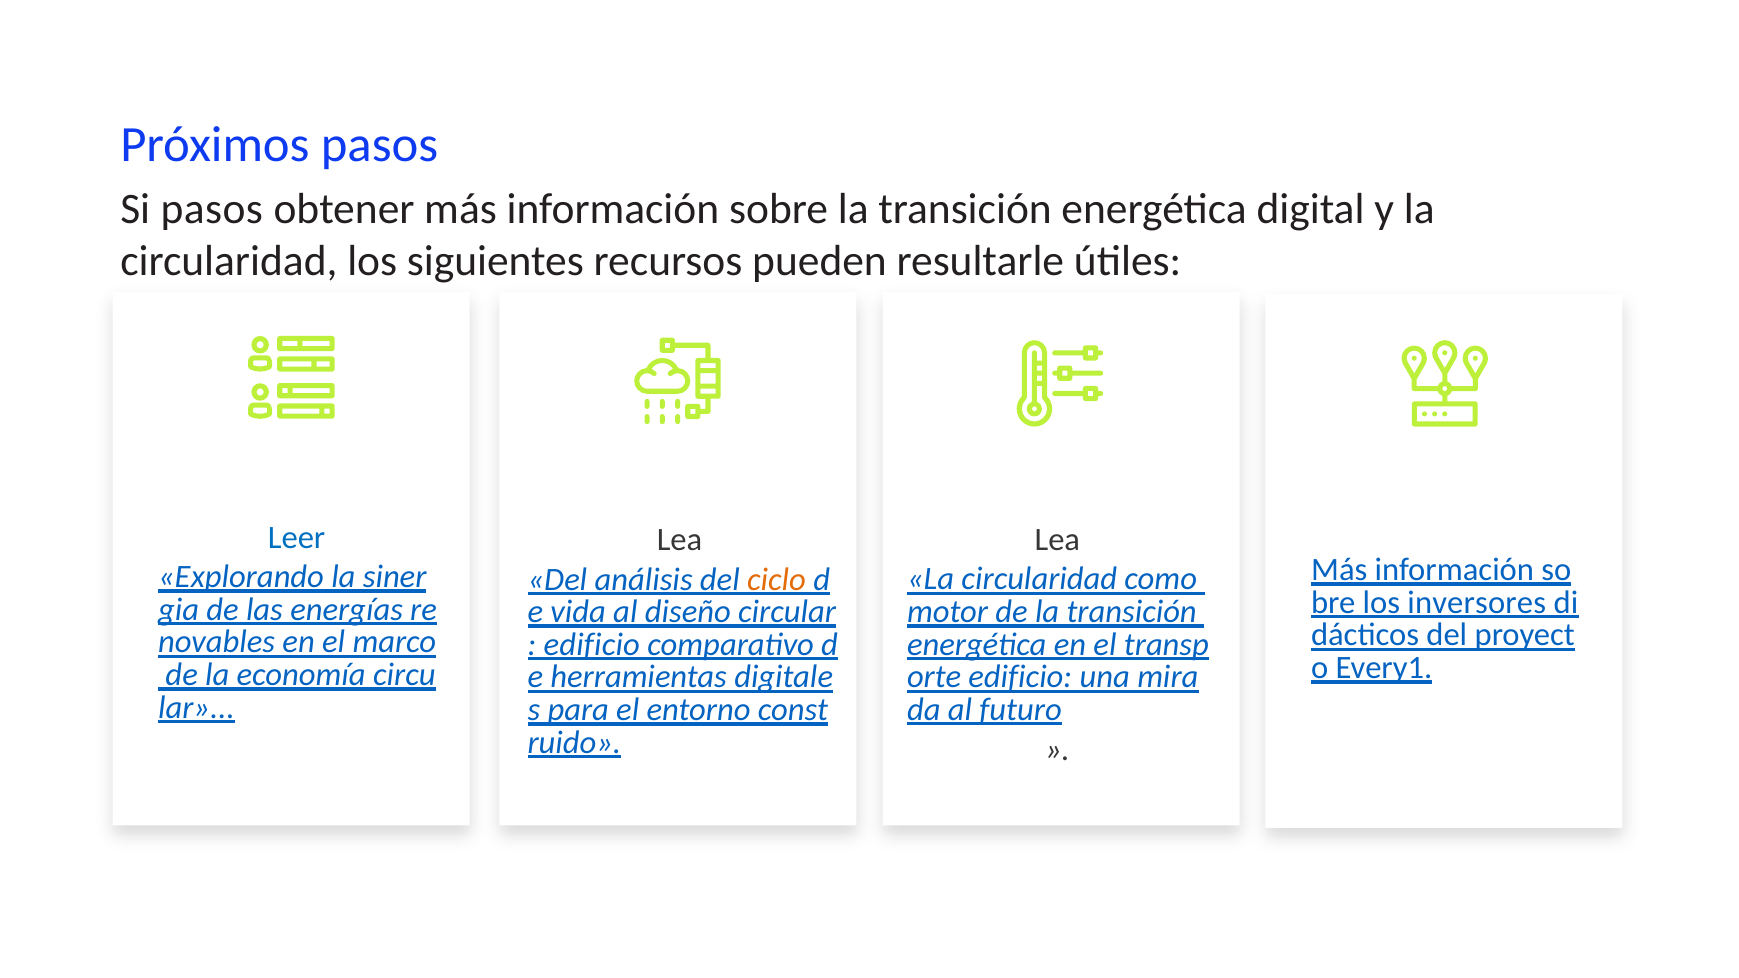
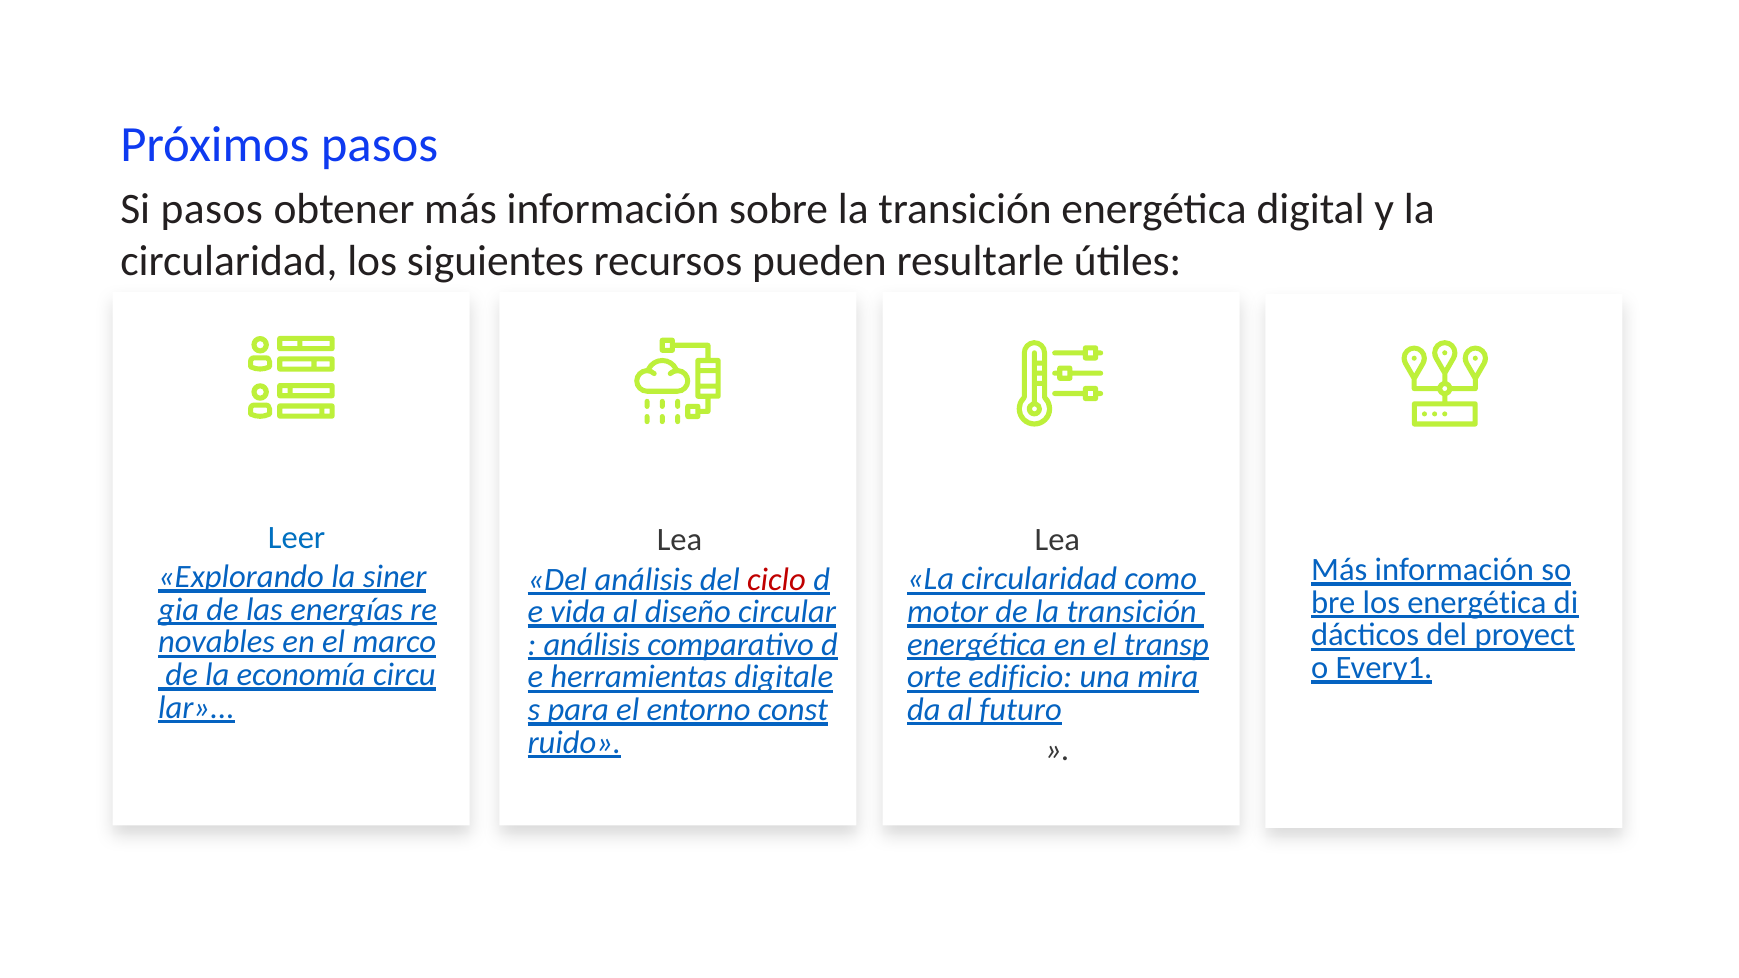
ciclo colour: orange -> red (776, 579)
los inversores: inversores -> energética (1477, 603)
edificio: edificio -> análisis (592, 645)
